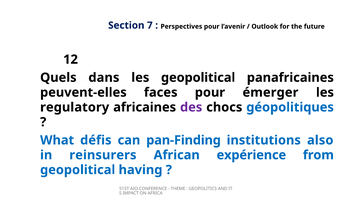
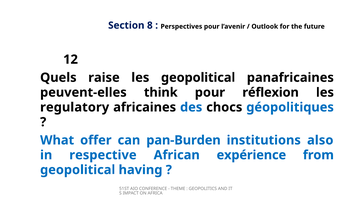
7: 7 -> 8 (150, 25)
dans: dans -> raise (104, 78)
faces: faces -> think (161, 92)
émerger: émerger -> réflexion (271, 92)
des colour: purple -> blue (191, 107)
défis: défis -> offer (96, 140)
pan-Finding: pan-Finding -> pan-Burden (184, 140)
reinsurers: reinsurers -> respective (103, 155)
